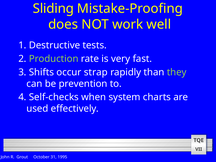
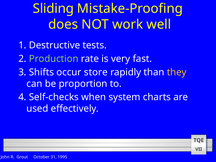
strap: strap -> store (96, 72)
they colour: light green -> yellow (177, 72)
prevention: prevention -> proportion (83, 84)
